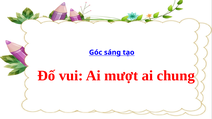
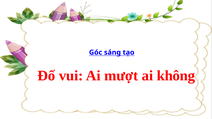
chung: chung -> không (176, 76)
